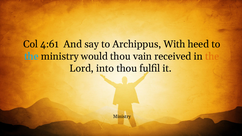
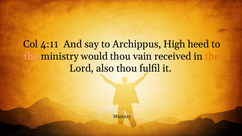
4:61: 4:61 -> 4:11 (49, 44)
With: With -> High (174, 44)
the colour: light blue -> pink (31, 56)
into: into -> also (105, 68)
